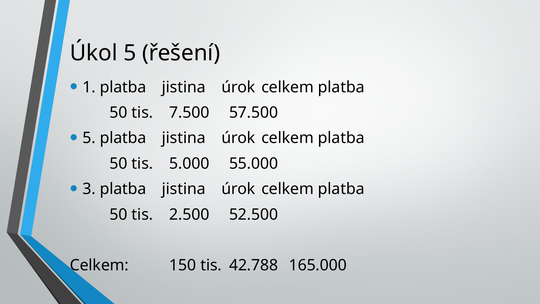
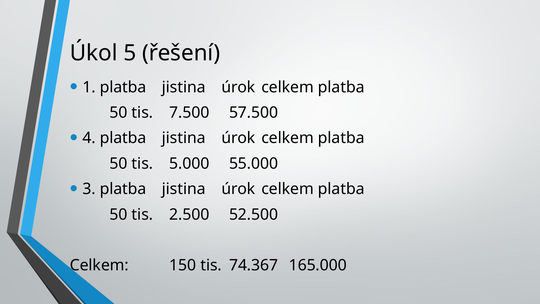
5: 5 -> 4 (89, 138)
42.788: 42.788 -> 74.367 (254, 265)
